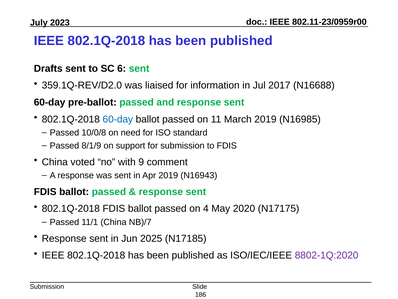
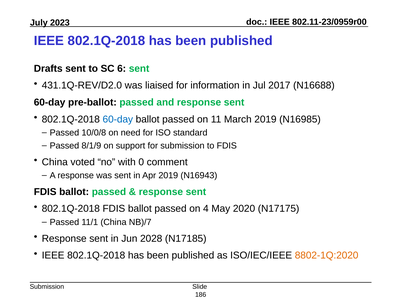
359.1Q-REV/D2.0: 359.1Q-REV/D2.0 -> 431.1Q-REV/D2.0 (82, 85)
9: 9 -> 0 (141, 162)
2025: 2025 -> 2028 (151, 238)
8802-1Q:2020 colour: purple -> orange (327, 255)
